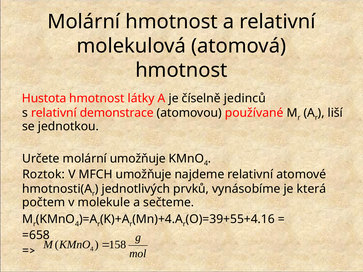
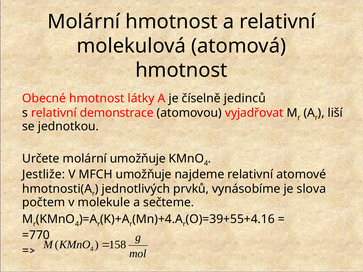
Hustota: Hustota -> Obecné (44, 98)
používané: používané -> vyjadřovat (254, 113)
Roztok: Roztok -> Jestliže (44, 175)
která: která -> slova (311, 189)
=658: =658 -> =770 (36, 235)
